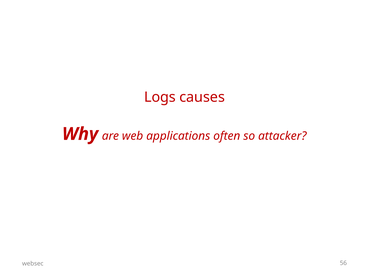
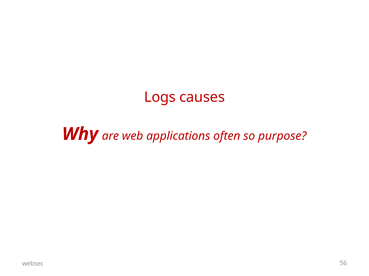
attacker: attacker -> purpose (282, 136)
